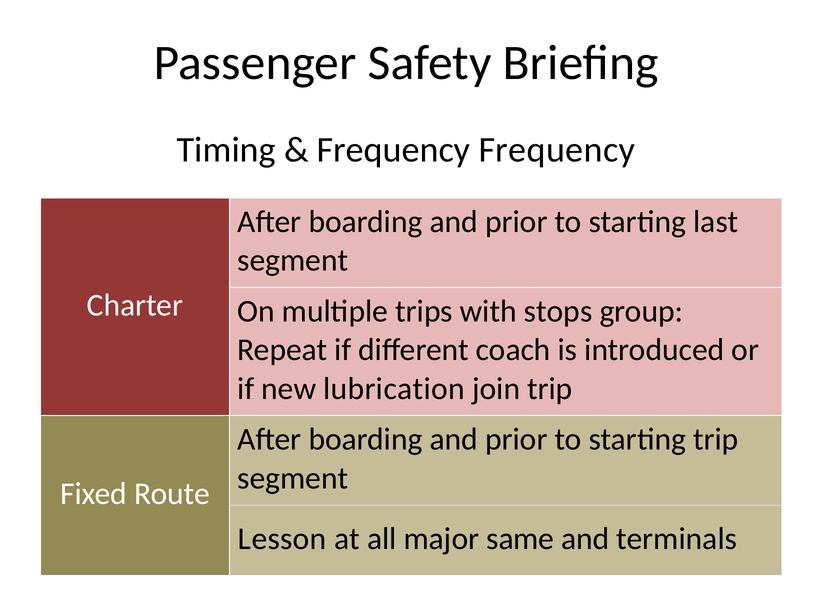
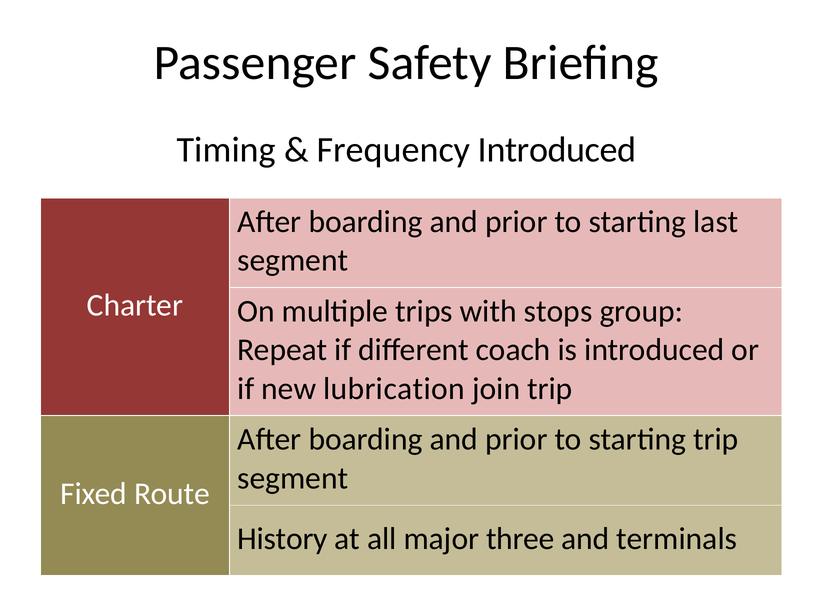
Frequency Frequency: Frequency -> Introduced (557, 150)
Lesson: Lesson -> History (283, 538)
same: same -> three (520, 538)
